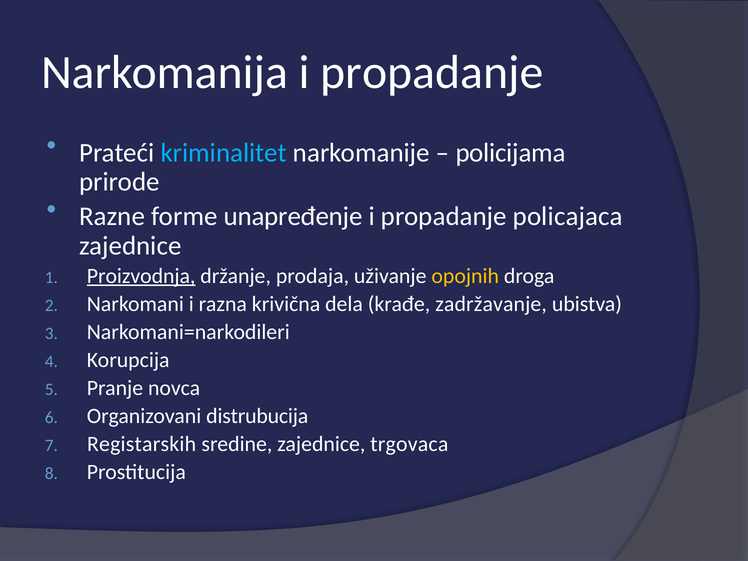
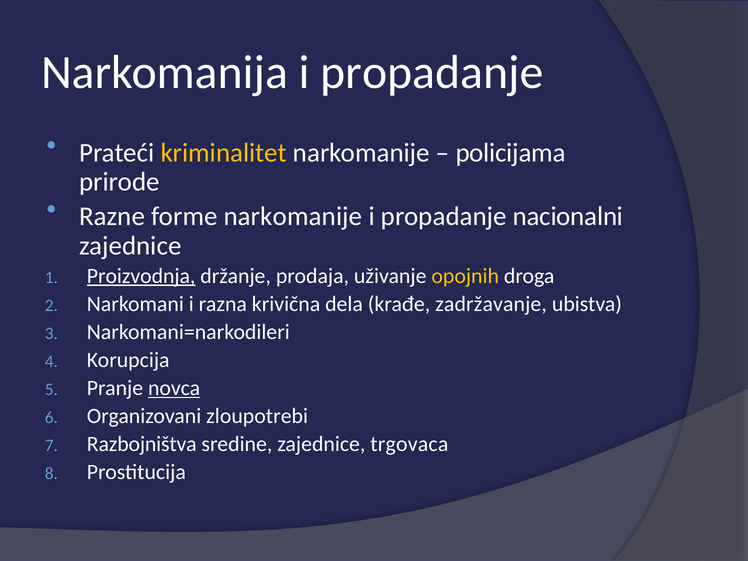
kriminalitet colour: light blue -> yellow (224, 153)
forme unapređenje: unapređenje -> narkomanije (293, 217)
policajaca: policajaca -> nacionalni (568, 217)
novca underline: none -> present (174, 388)
distrubucija: distrubucija -> zloupotrebi (257, 416)
Registarskih: Registarskih -> Razbojništva (142, 444)
